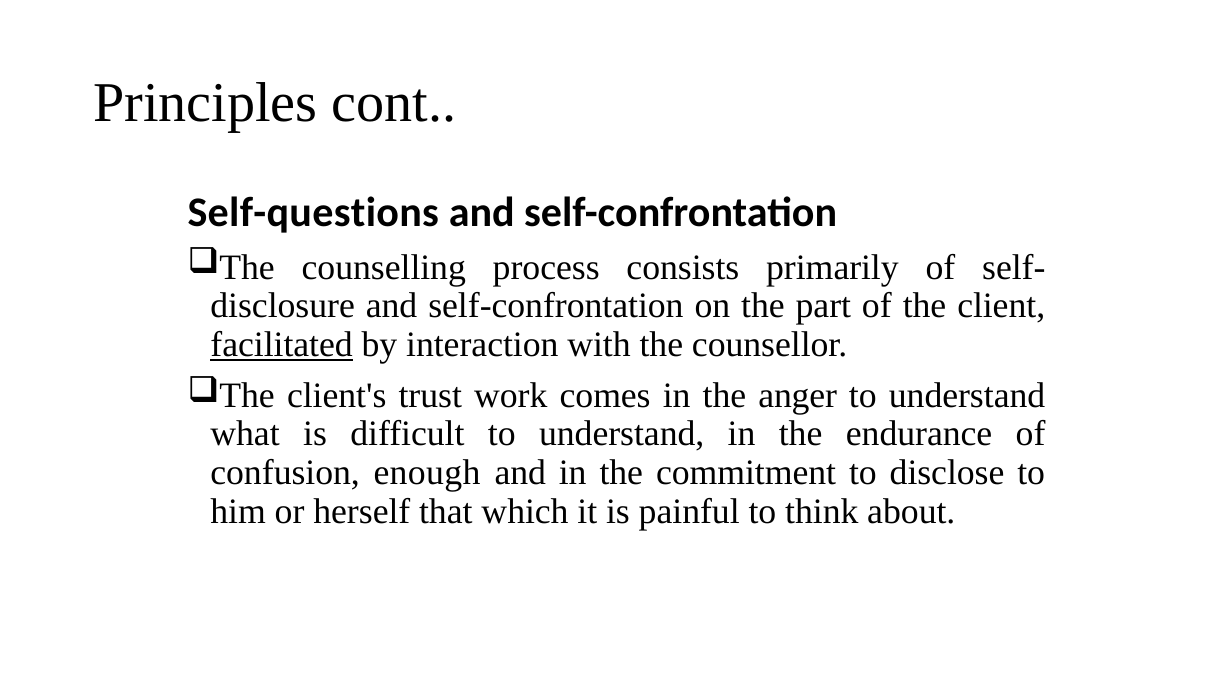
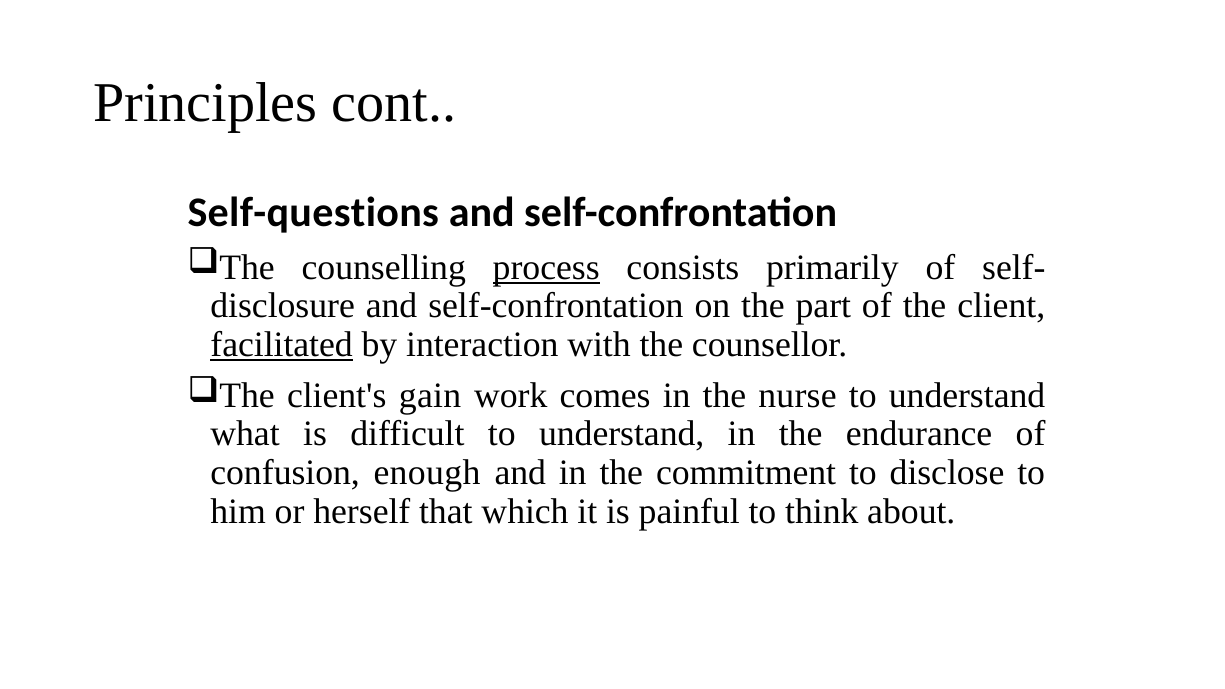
process underline: none -> present (546, 267)
trust: trust -> gain (430, 396)
anger: anger -> nurse (798, 396)
